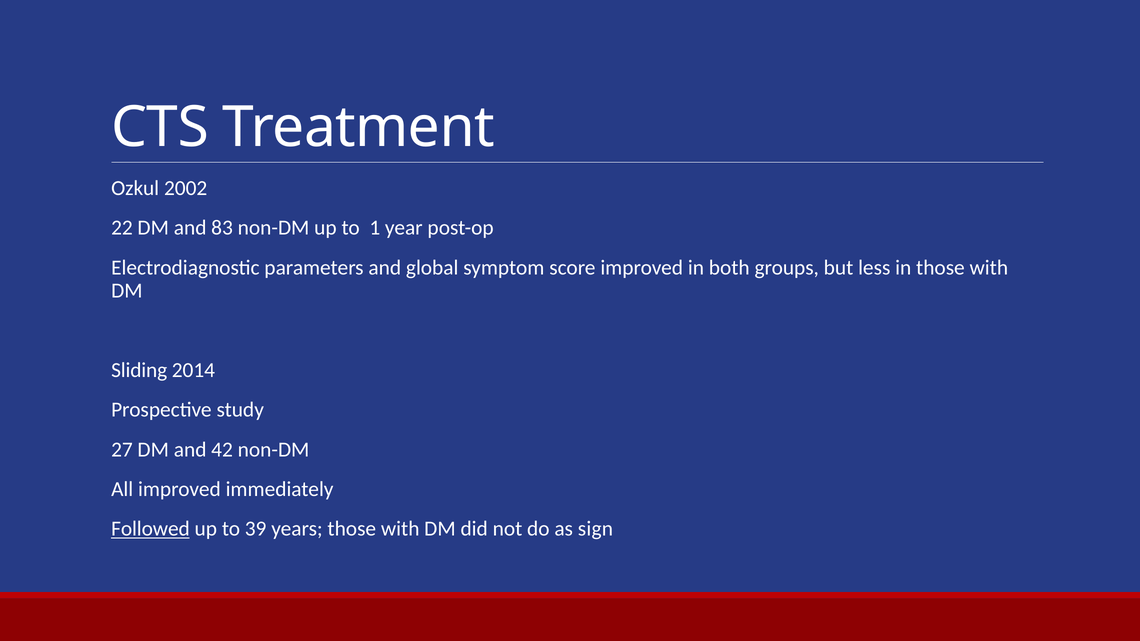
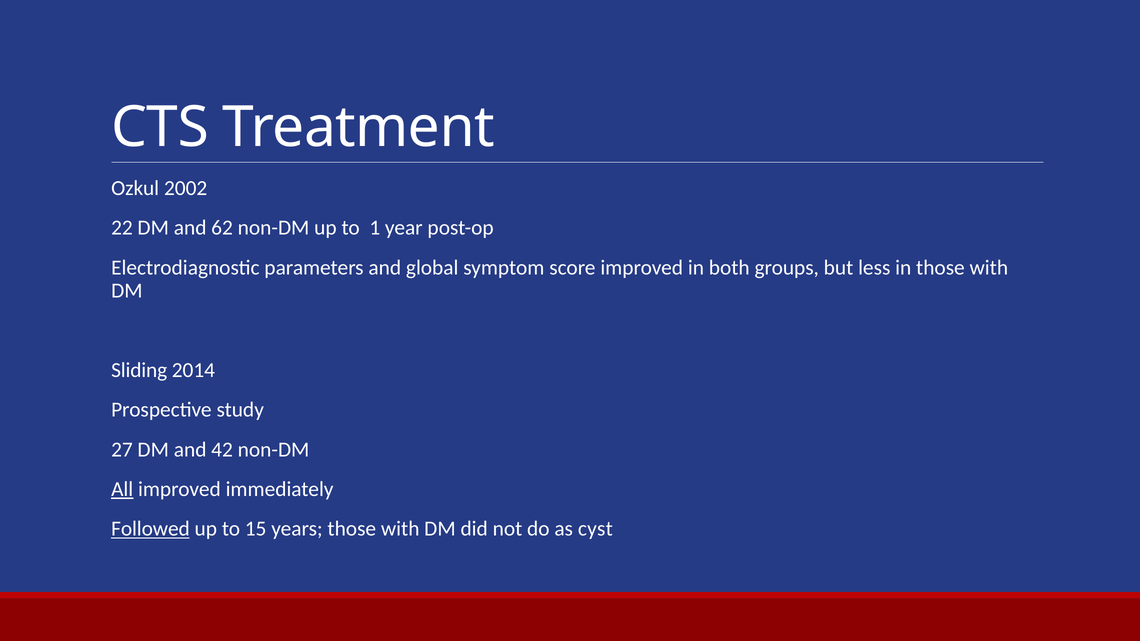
83: 83 -> 62 (222, 228)
All underline: none -> present (122, 489)
39: 39 -> 15 (256, 529)
sign: sign -> cyst (595, 529)
